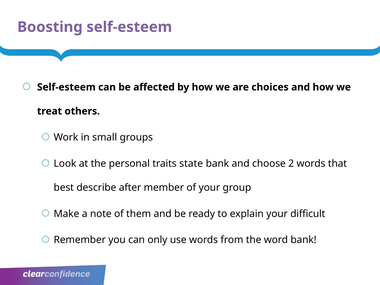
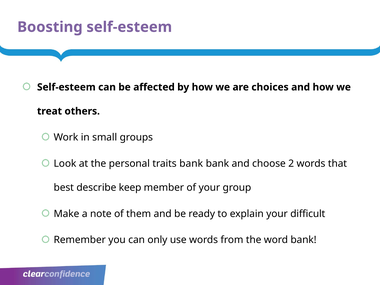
traits state: state -> bank (191, 164)
after: after -> keep (130, 188)
